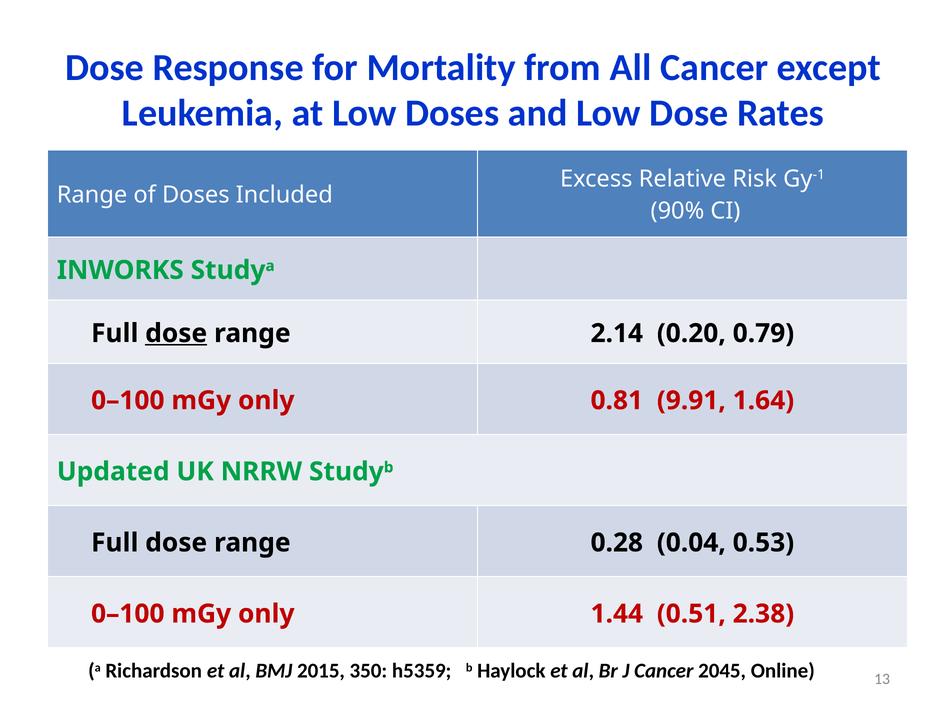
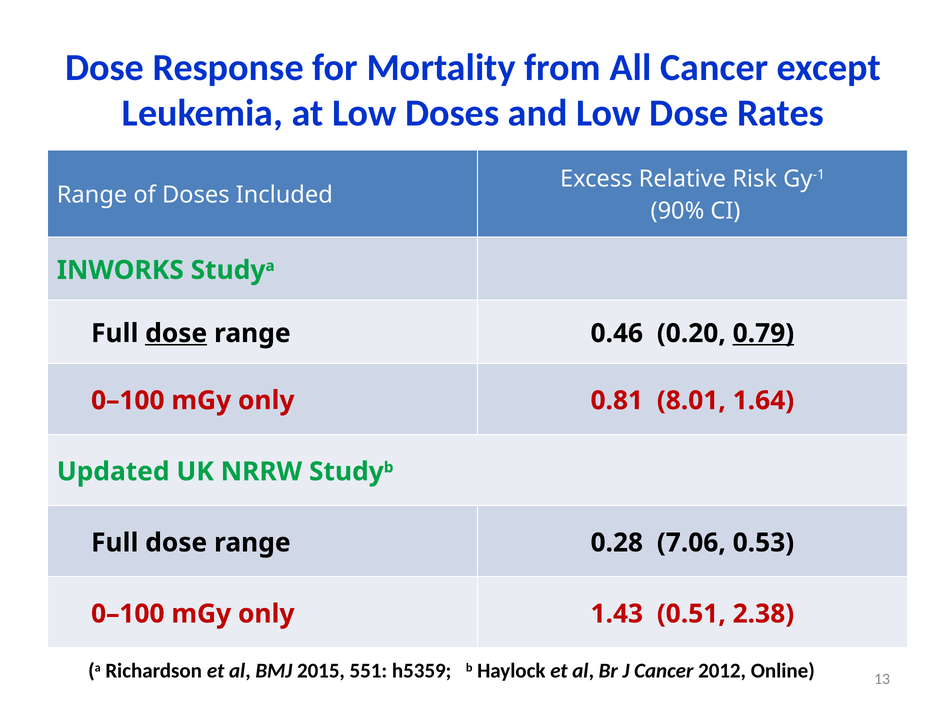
2.14: 2.14 -> 0.46 (617, 333)
0.79 underline: none -> present (763, 333)
9.91: 9.91 -> 8.01 (691, 400)
0.04: 0.04 -> 7.06 (691, 542)
1.44: 1.44 -> 1.43 (617, 613)
350: 350 -> 551 (368, 670)
2045: 2045 -> 2012 (722, 670)
